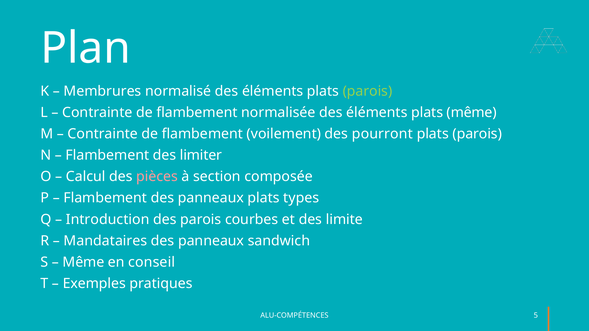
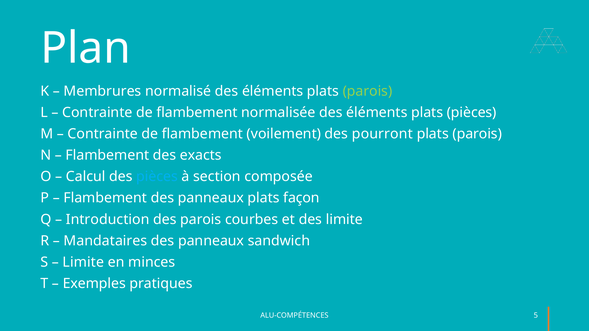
plats même: même -> pièces (472, 113)
limiter: limiter -> exacts (201, 155)
pièces colour: pink -> light blue (157, 177)
types: types -> façon (301, 198)
Même: Même -> Limite (83, 262)
conseil: conseil -> minces (152, 262)
